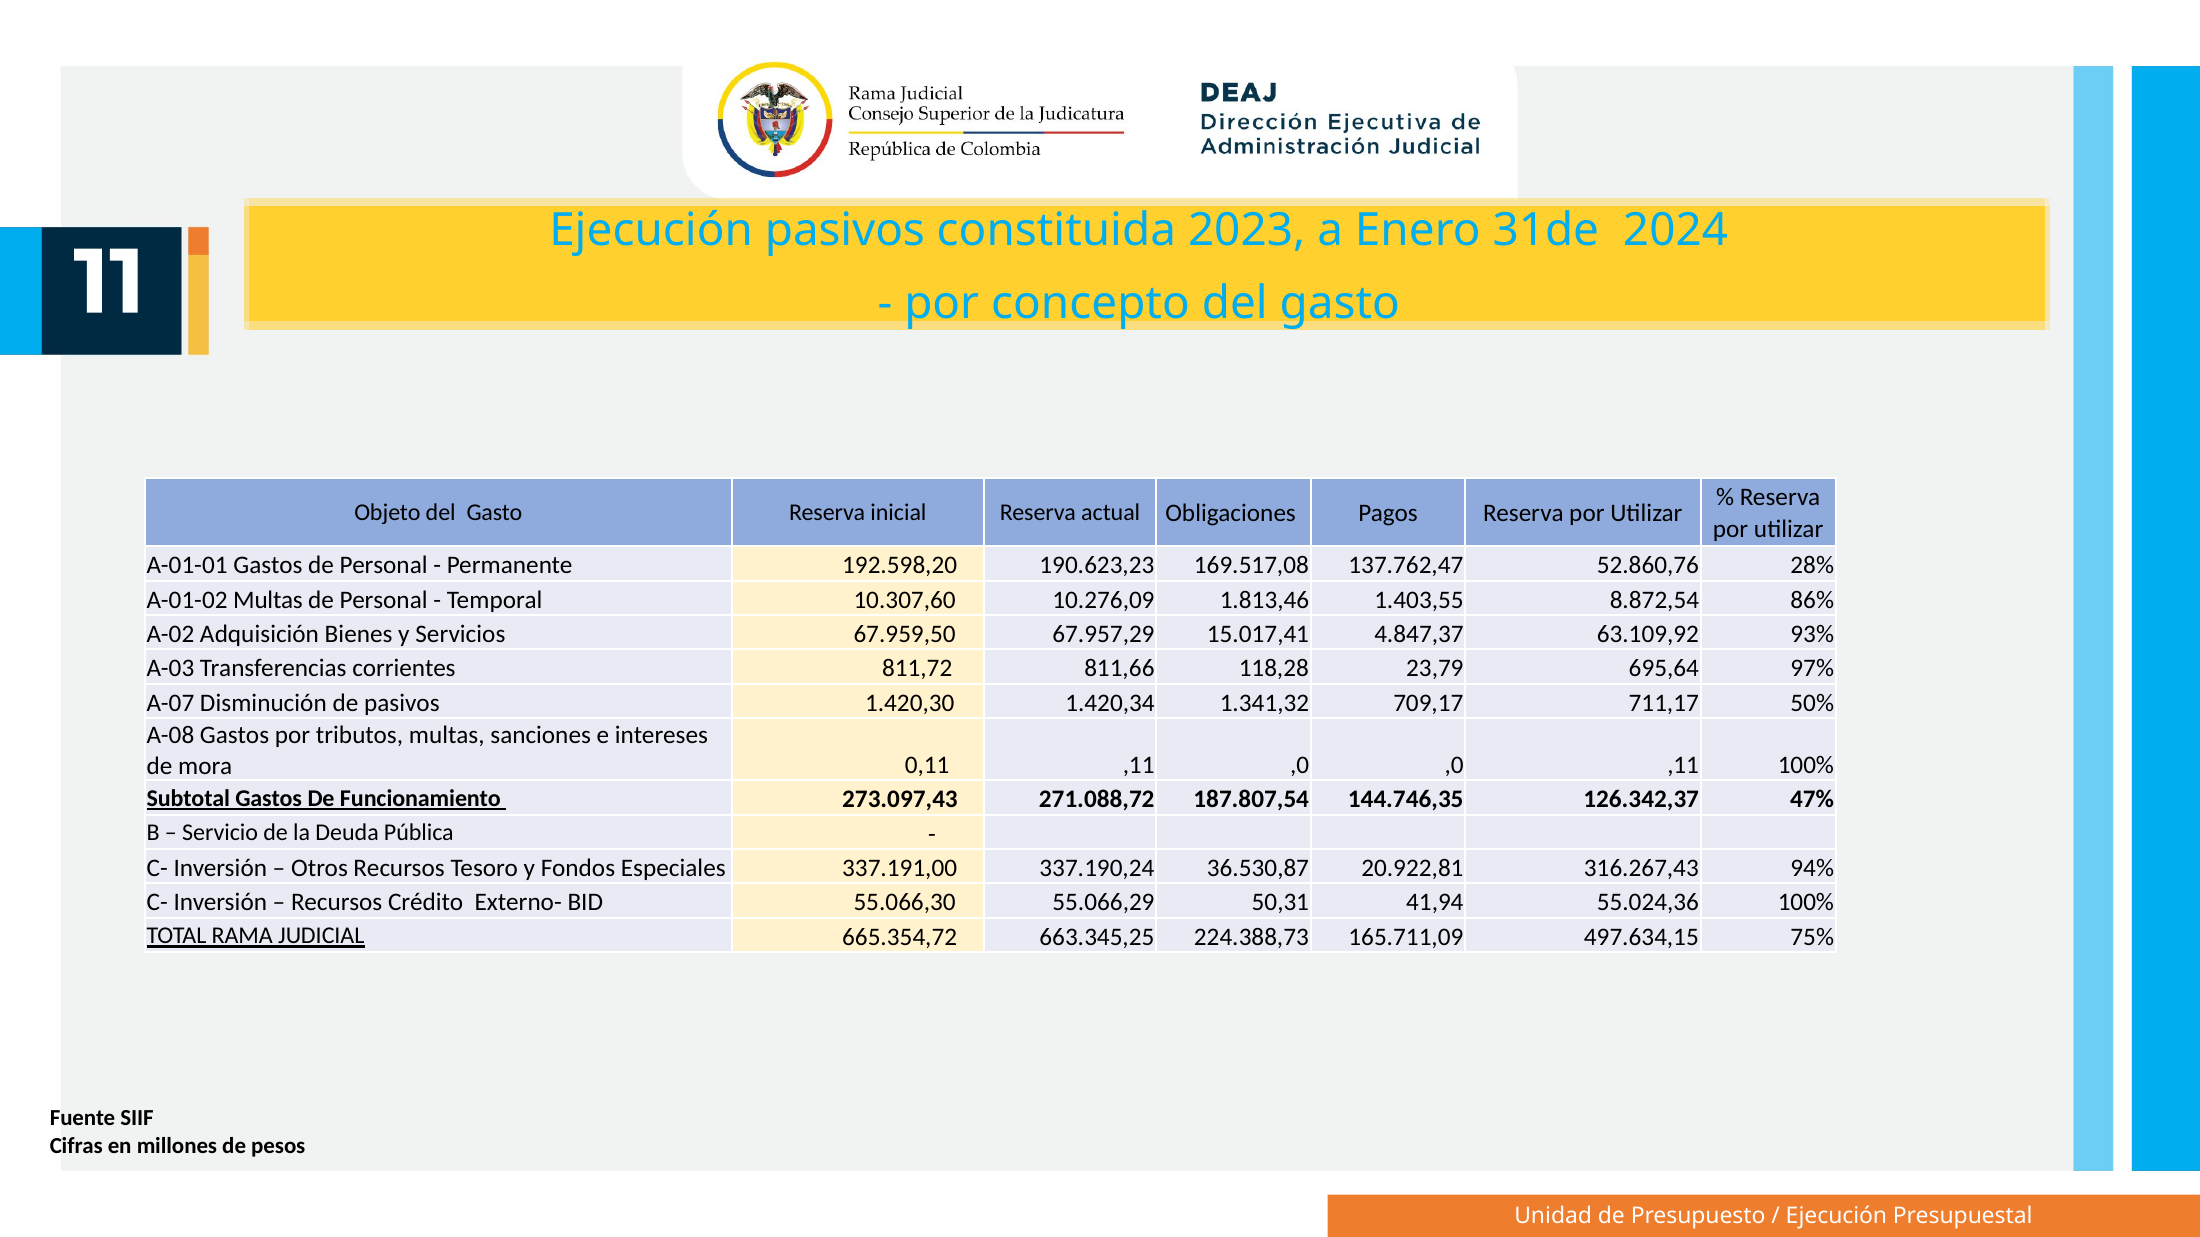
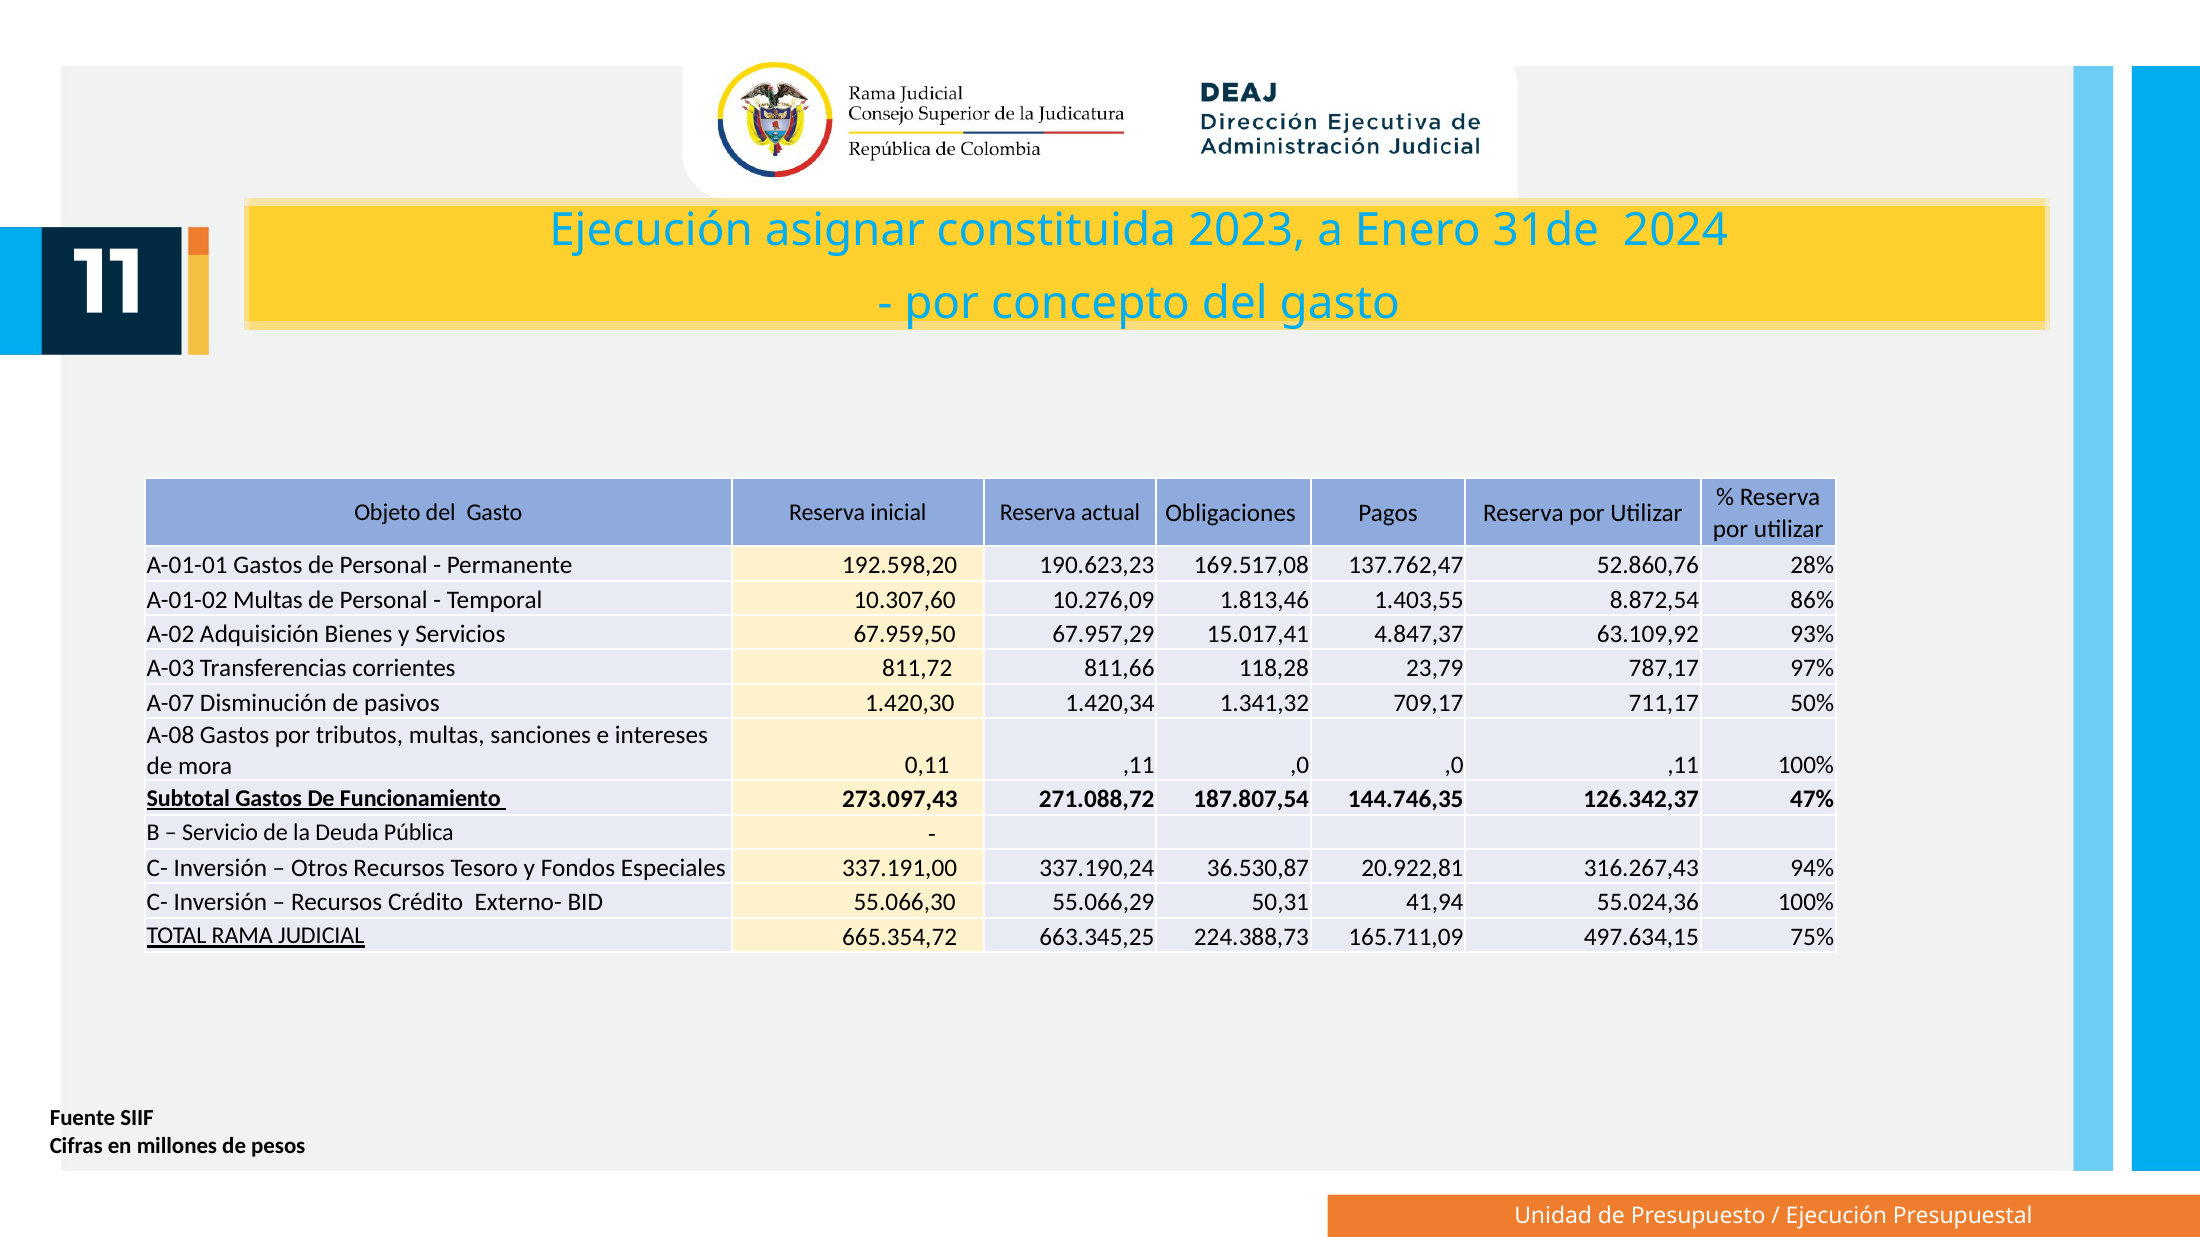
Ejecución pasivos: pasivos -> asignar (845, 231)
695,64: 695,64 -> 787,17 (1664, 669)
